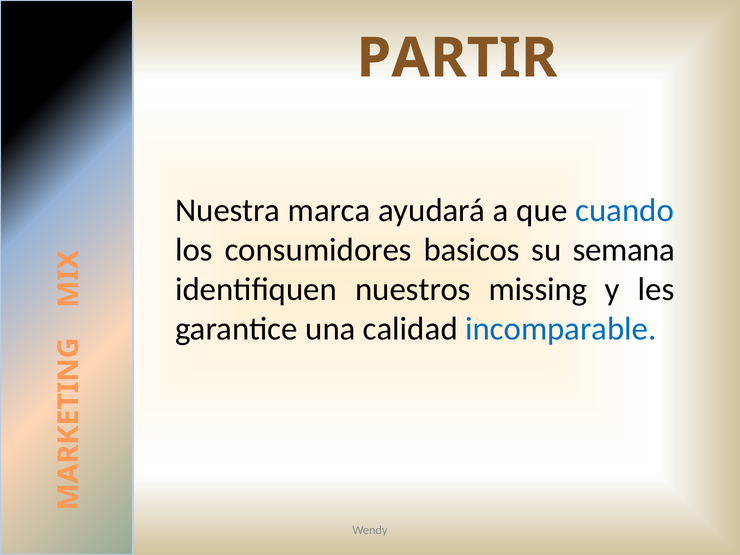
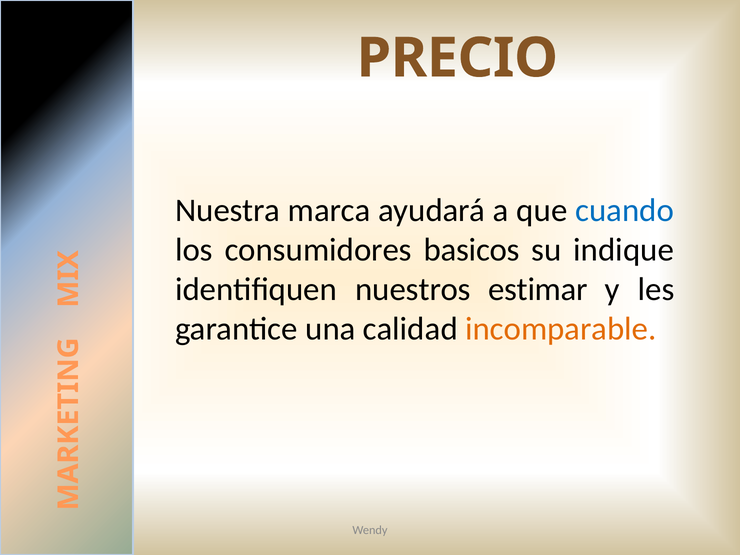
PARTIR: PARTIR -> PRECIO (457, 58)
semana: semana -> indique (624, 250)
missing: missing -> estimar (538, 290)
incomparable colour: blue -> orange (561, 329)
